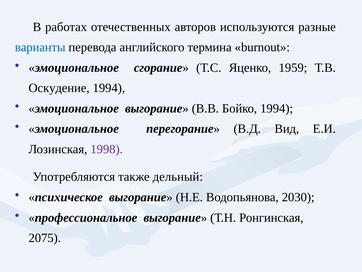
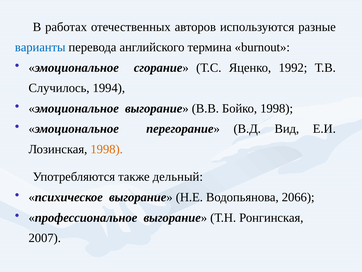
1959: 1959 -> 1992 (293, 68)
Оскудение: Оскудение -> Случилось (59, 88)
Бойко 1994: 1994 -> 1998 (277, 108)
1998 colour: purple -> orange (107, 149)
2030: 2030 -> 2066 (298, 197)
2075: 2075 -> 2007 (45, 238)
